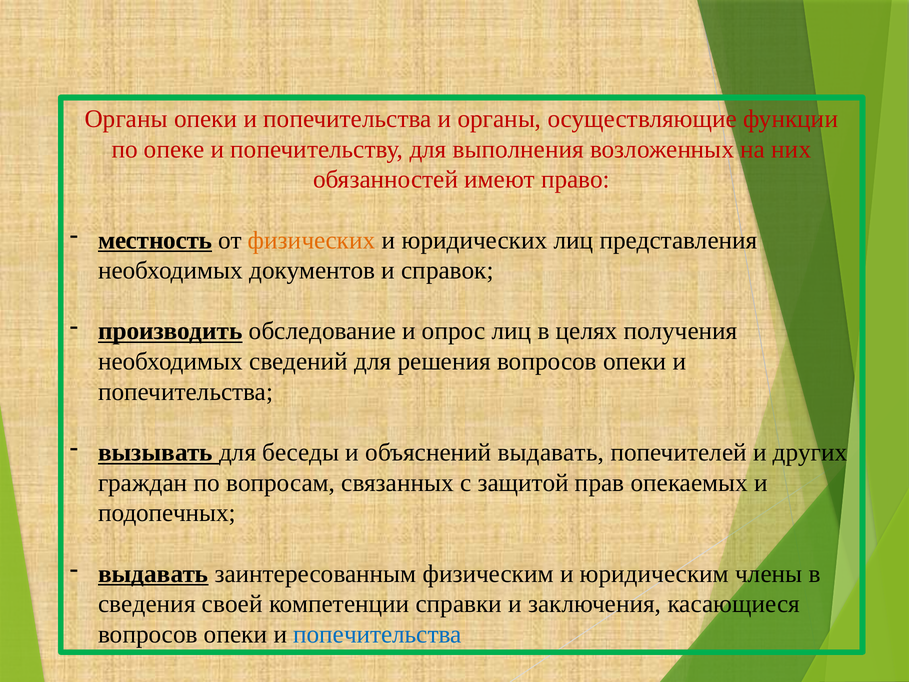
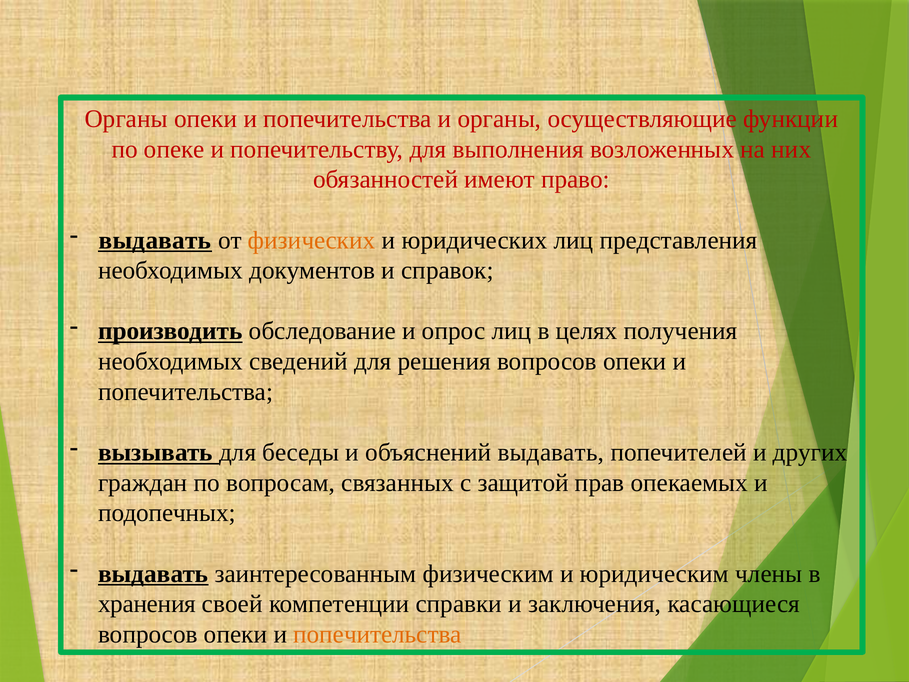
местность: местность -> выдавать (155, 240)
сведения: сведения -> хранения (147, 604)
попечительства colour: blue -> orange (378, 634)
